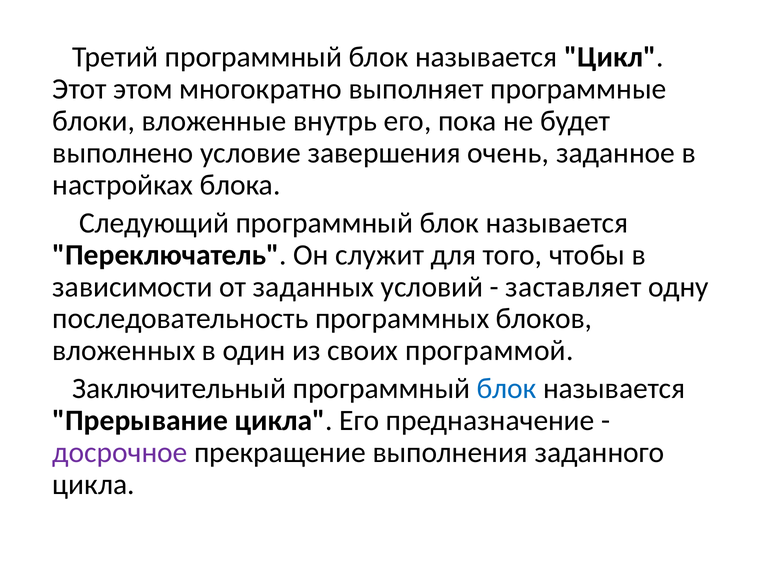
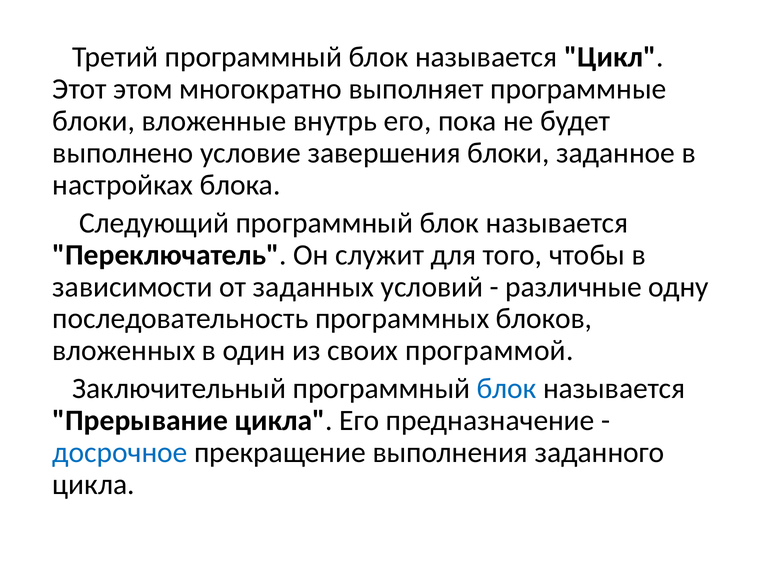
завершения очень: очень -> блоки (508, 153)
заставляет: заставляет -> различные (574, 287)
досрочное colour: purple -> blue (120, 452)
